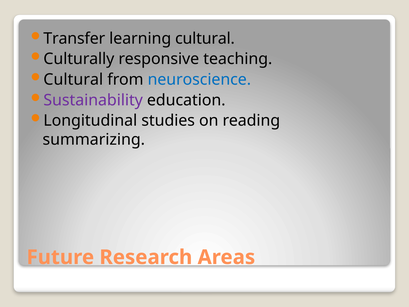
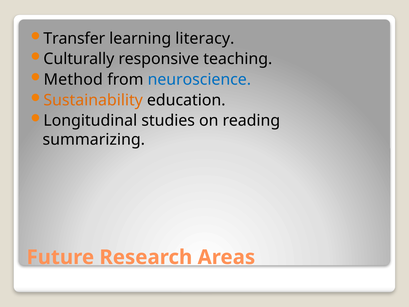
learning cultural: cultural -> literacy (205, 38)
Cultural: Cultural -> Method (73, 79)
Sustainability colour: purple -> orange (93, 100)
